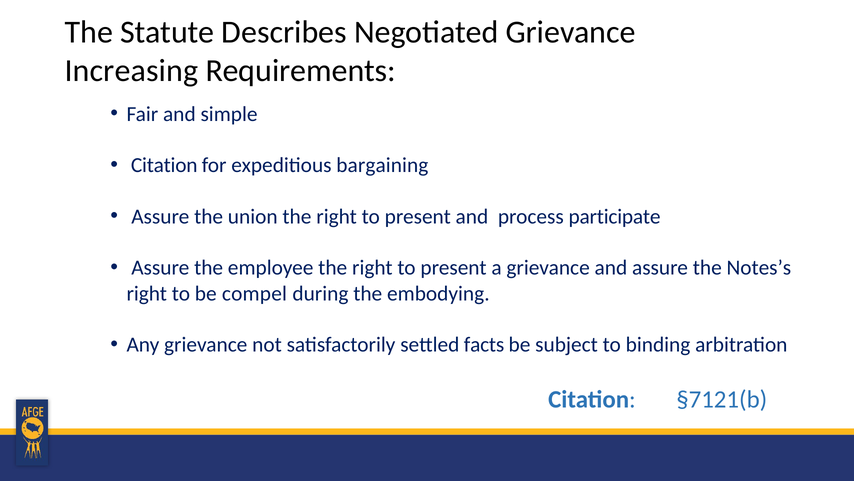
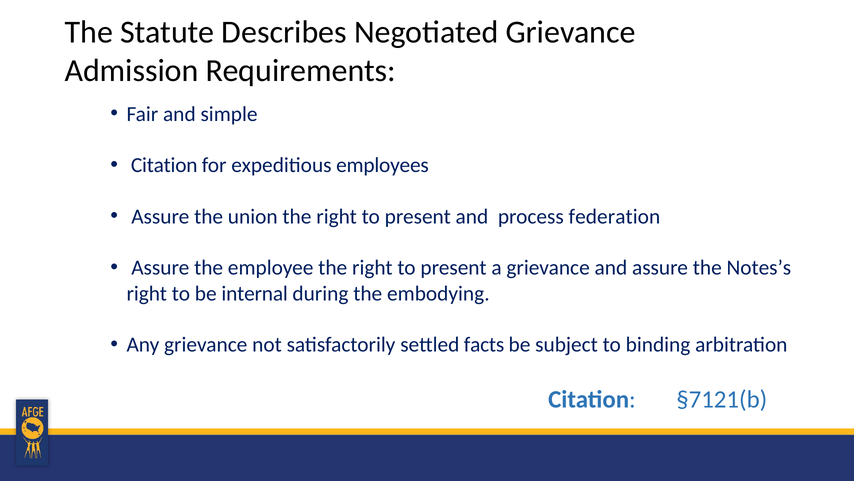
Increasing: Increasing -> Admission (132, 71)
bargaining: bargaining -> employees (382, 165)
participate: participate -> federation (614, 216)
compel: compel -> internal (255, 293)
